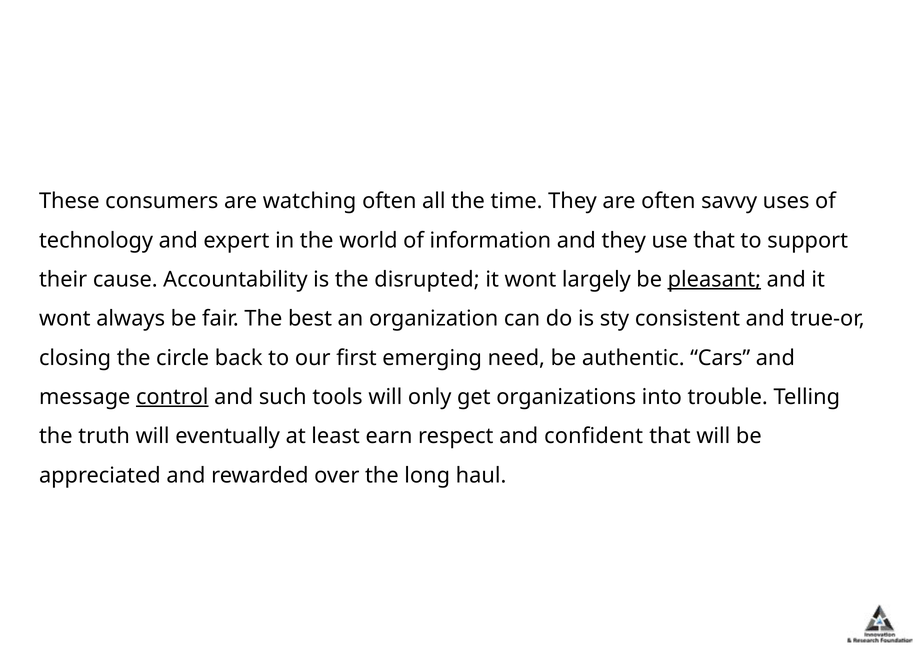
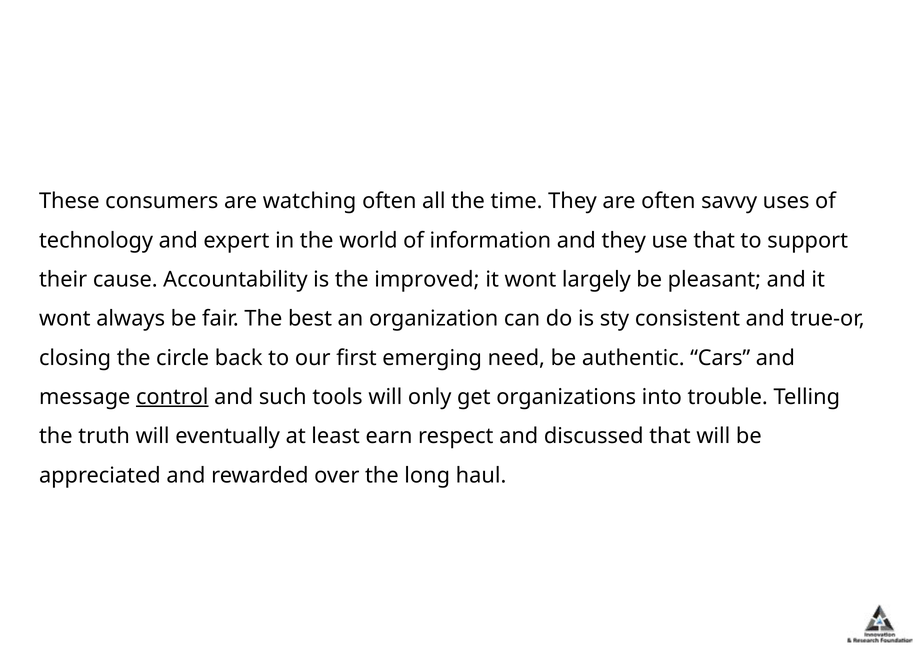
disrupted: disrupted -> improved (427, 279)
pleasant underline: present -> none (714, 279)
confident: confident -> discussed (594, 436)
